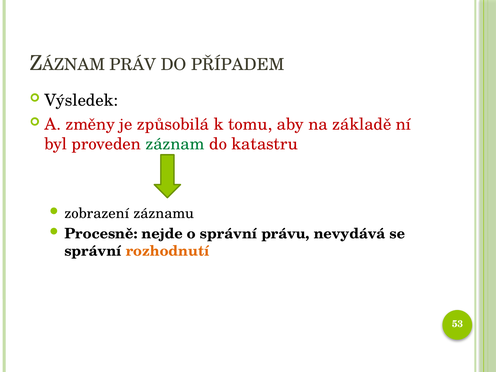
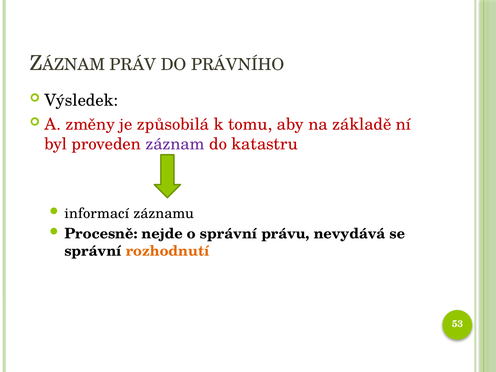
PŘÍPADEM: PŘÍPADEM -> PRÁVNÍHO (238, 65)
záznam colour: green -> purple (175, 144)
zobrazení: zobrazení -> informací (97, 213)
